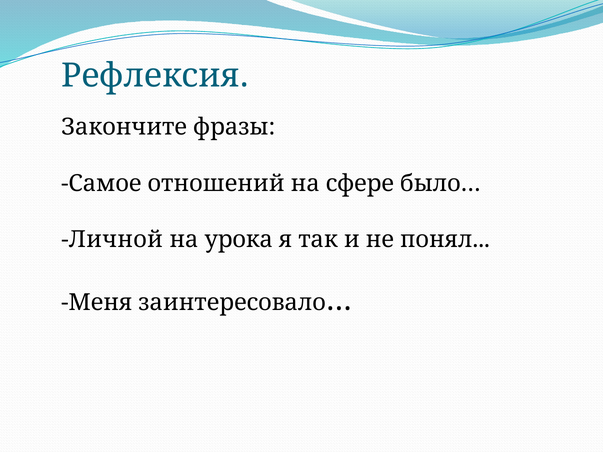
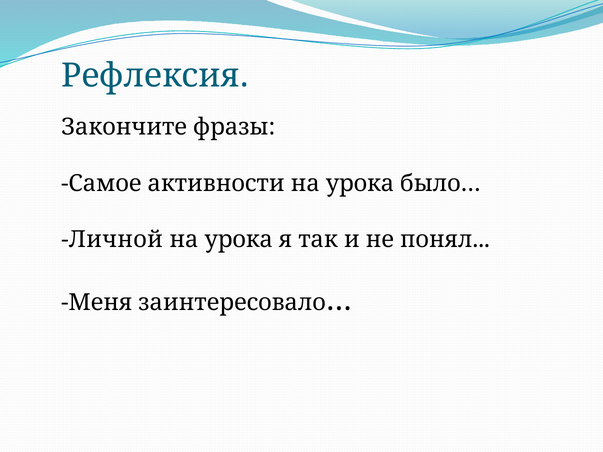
отношений: отношений -> активности (216, 184)
сфере: сфере -> урока (360, 184)
